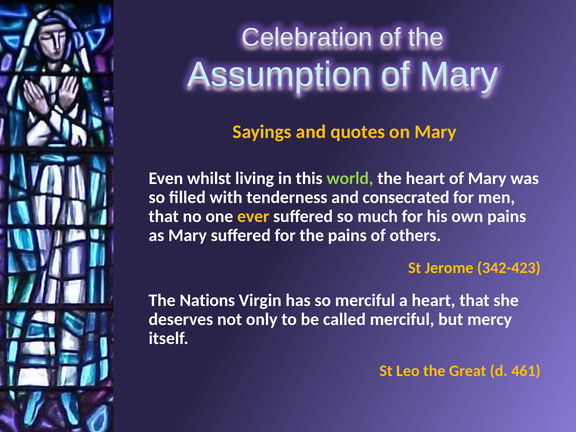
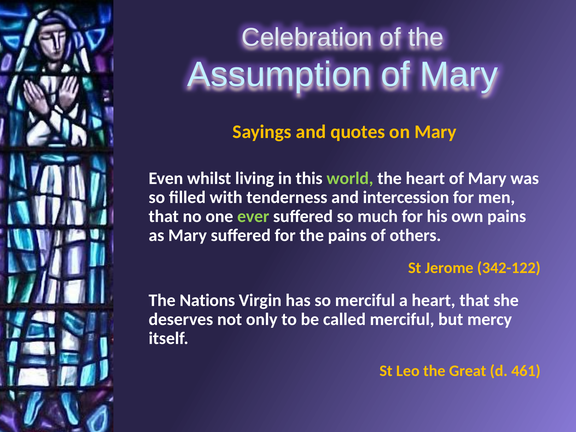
consecrated: consecrated -> intercession (406, 197)
ever colour: yellow -> light green (253, 216)
342-423: 342-423 -> 342-122 (509, 268)
